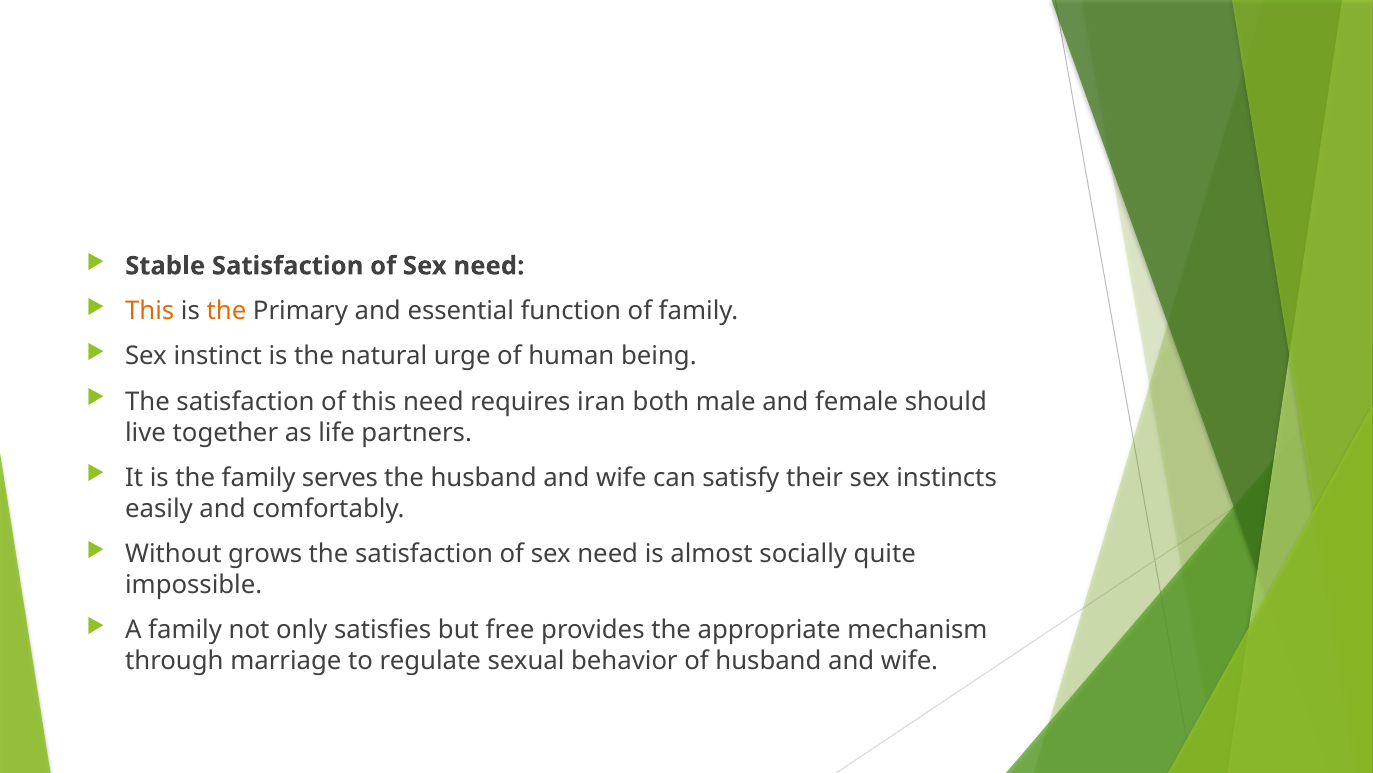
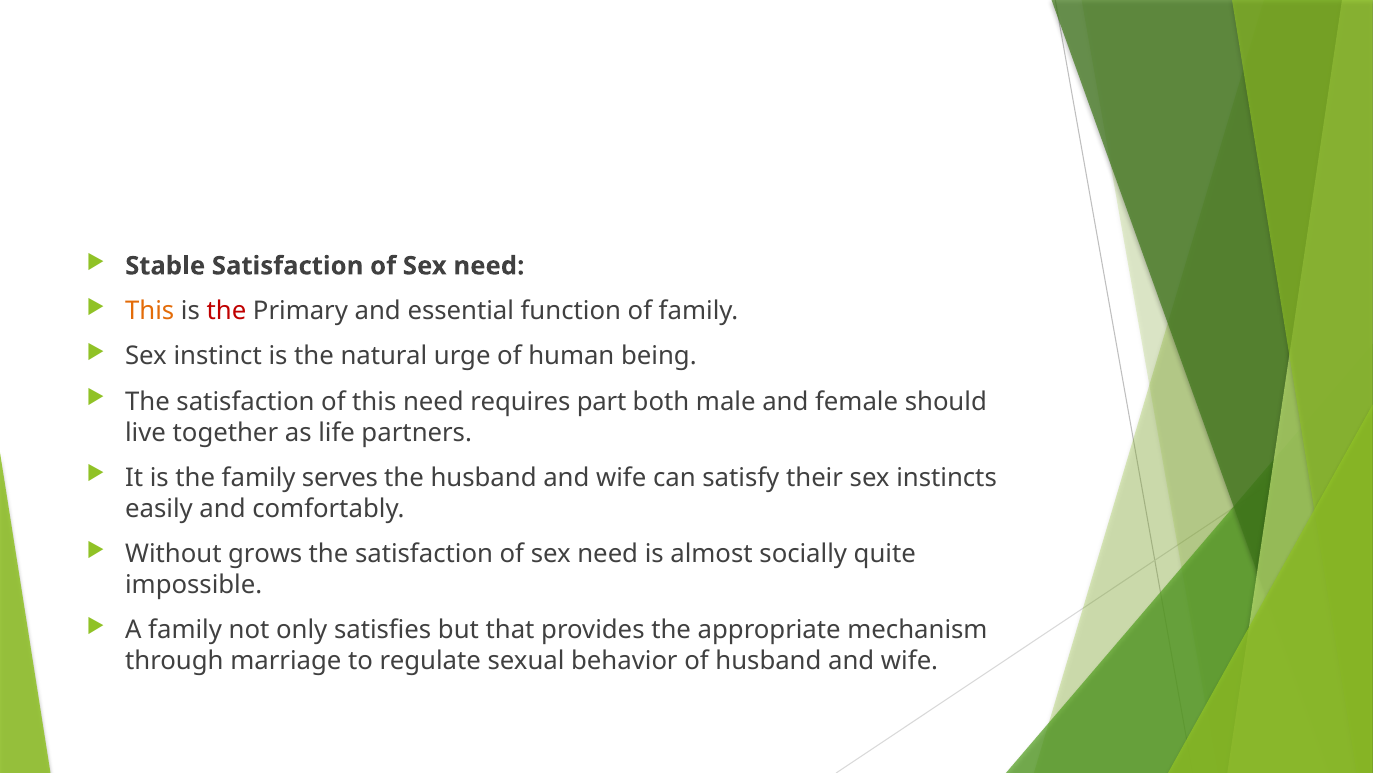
the colour: orange -> red (226, 311)
iran: iran -> part (602, 401)
free: free -> that (510, 630)
